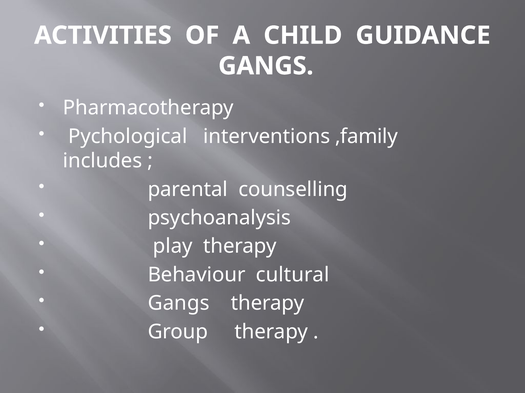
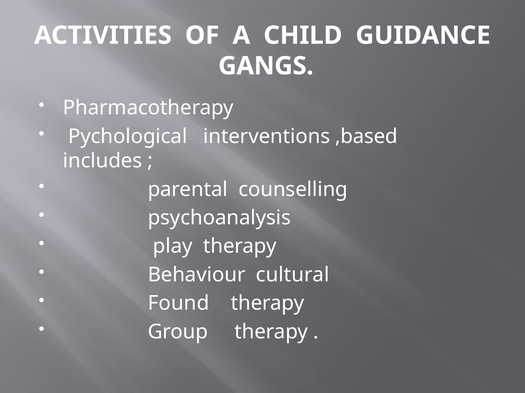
,family: ,family -> ,based (366, 137)
Gangs: Gangs -> Found (179, 304)
